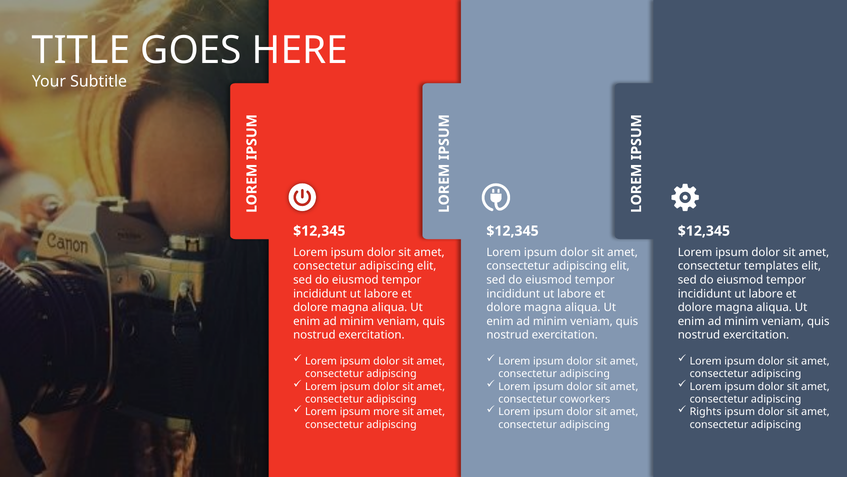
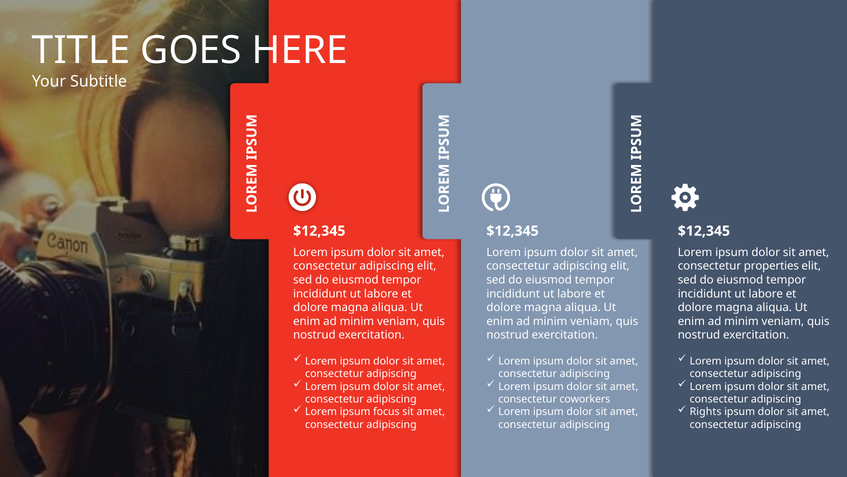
templates: templates -> properties (771, 266)
more: more -> focus (386, 411)
